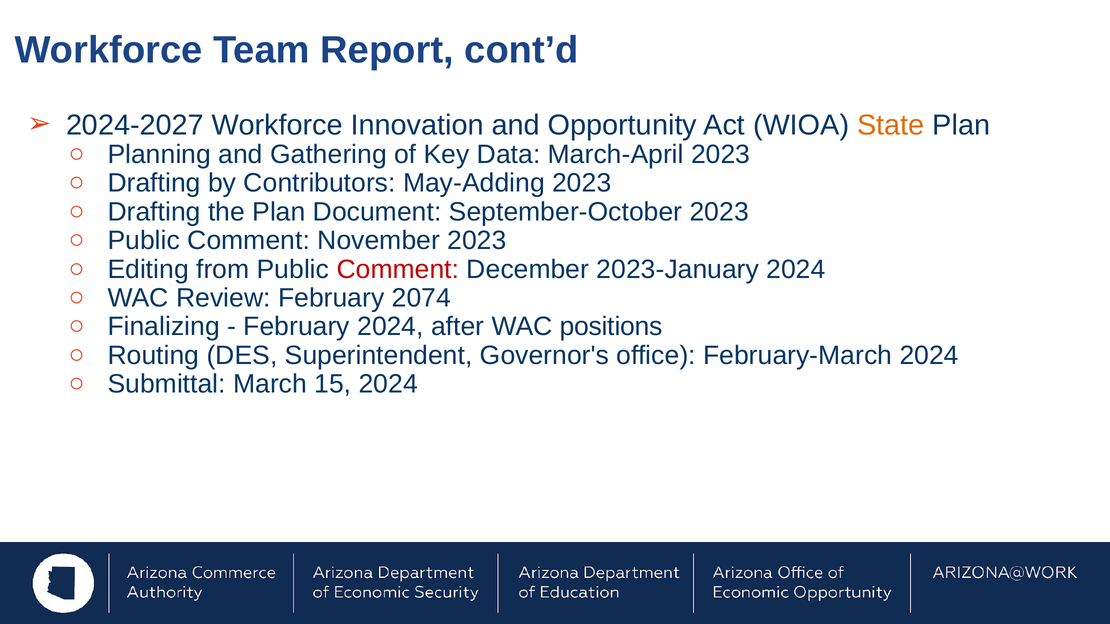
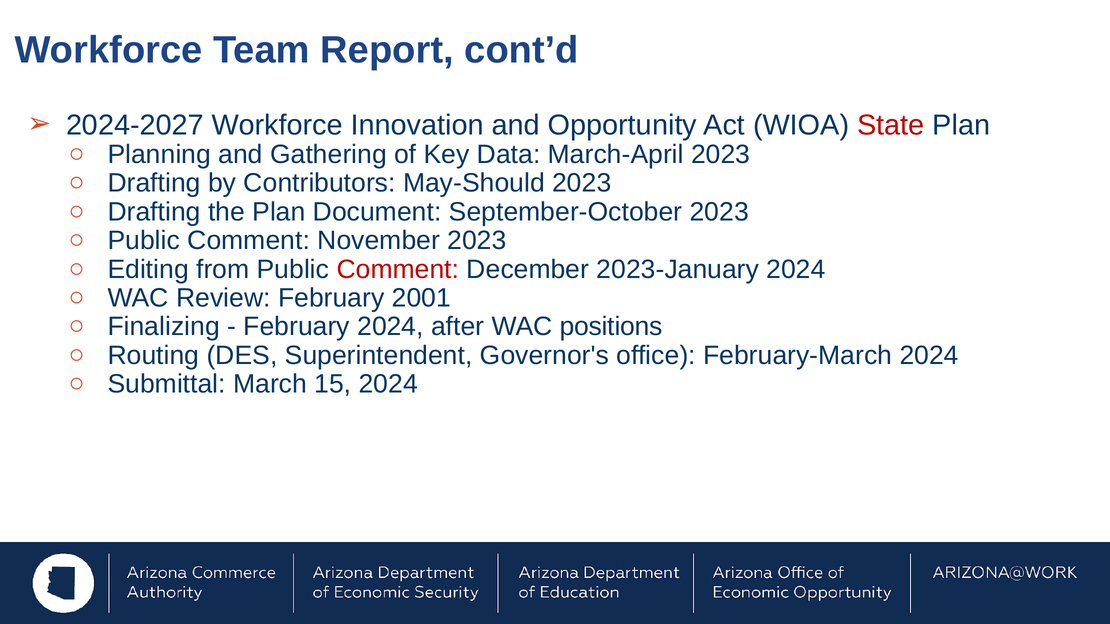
State colour: orange -> red (891, 125)
May-Adding: May-Adding -> May-Should (474, 183)
2074: 2074 -> 2001 (421, 298)
